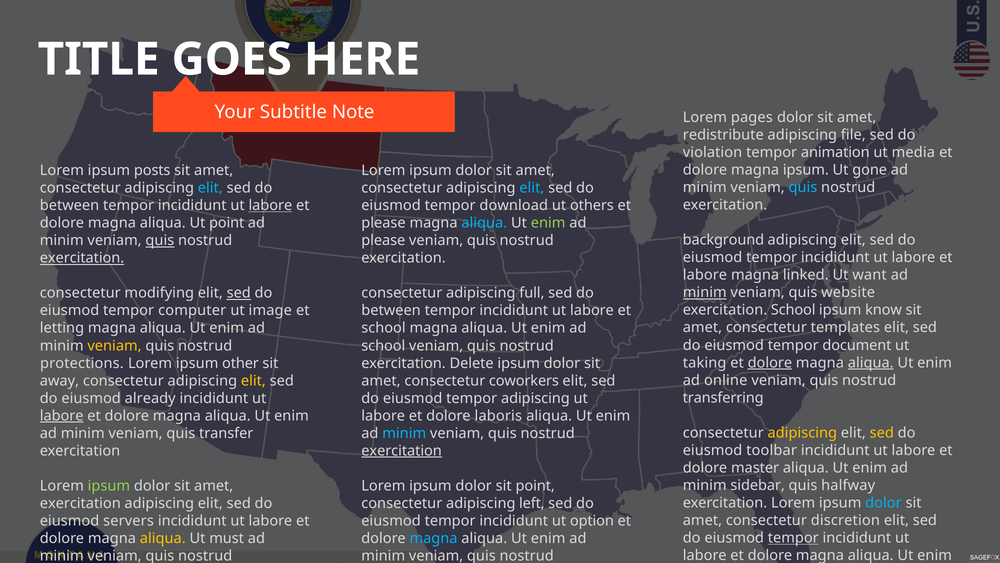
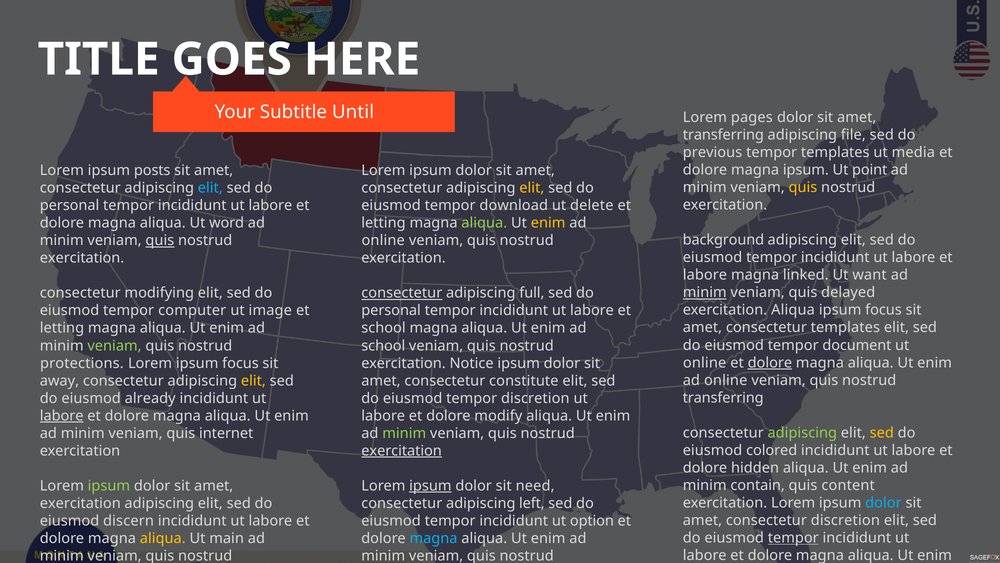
Note: Note -> Until (353, 112)
redistribute: redistribute -> transferring (723, 135)
violation: violation -> previous (713, 152)
tempor animation: animation -> templates (835, 152)
gone: gone -> point (870, 170)
quis colour: light blue -> yellow (803, 187)
elit colour: light blue -> yellow (532, 188)
between: between -> personal (70, 205)
labore underline: present -> none (270, 205)
others: others -> delete (592, 205)
Ut point: point -> word (227, 223)
please: please -> letting (383, 223)
aliqua colour: light blue -> light green (484, 223)
enim colour: light green -> yellow (548, 223)
please: please -> online (383, 240)
exercitation underline: present -> none (82, 258)
website: website -> delayed (848, 292)
sed underline: present -> none (239, 293)
consectetur underline: none -> present (402, 293)
exercitation School: School -> Aliqua (793, 310)
know: know -> focus (884, 310)
between: between -> personal (391, 310)
veniam colour: yellow -> light green (115, 345)
taking: taking -> online (705, 362)
aliqua underline: present -> none (871, 362)
Lorem ipsum other: other -> focus (240, 363)
Delete: Delete -> Notice (472, 363)
coworkers: coworkers -> constitute (524, 380)
tempor adipiscing: adipiscing -> discretion (535, 398)
laboris: laboris -> modify (498, 415)
adipiscing colour: yellow -> light green (802, 432)
transfer: transfer -> internet (226, 433)
minim colour: light blue -> light green (404, 433)
toolbar: toolbar -> colored (772, 450)
master: master -> hidden (755, 467)
sidebar: sidebar -> contain (758, 485)
halfway: halfway -> content (848, 485)
ipsum underline: none -> present (430, 485)
sit point: point -> need (535, 485)
servers: servers -> discern (129, 520)
must: must -> main (227, 538)
